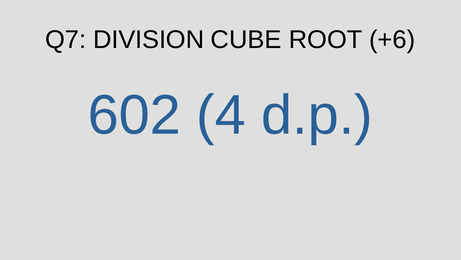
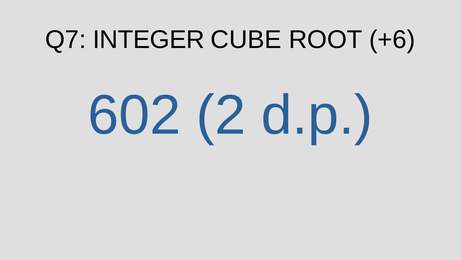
DIVISION: DIVISION -> INTEGER (149, 40)
4: 4 -> 2 (221, 115)
